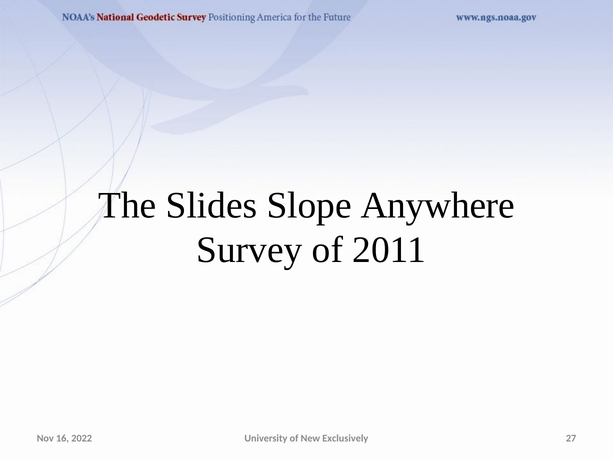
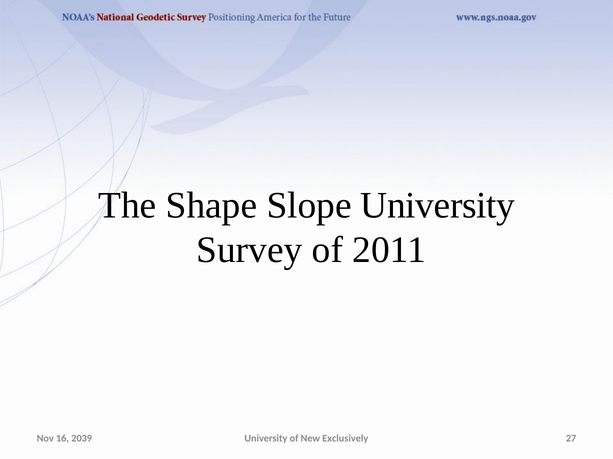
Slides: Slides -> Shape (211, 206)
Slope Anywhere: Anywhere -> University (438, 206)
2022: 2022 -> 2039 (82, 439)
